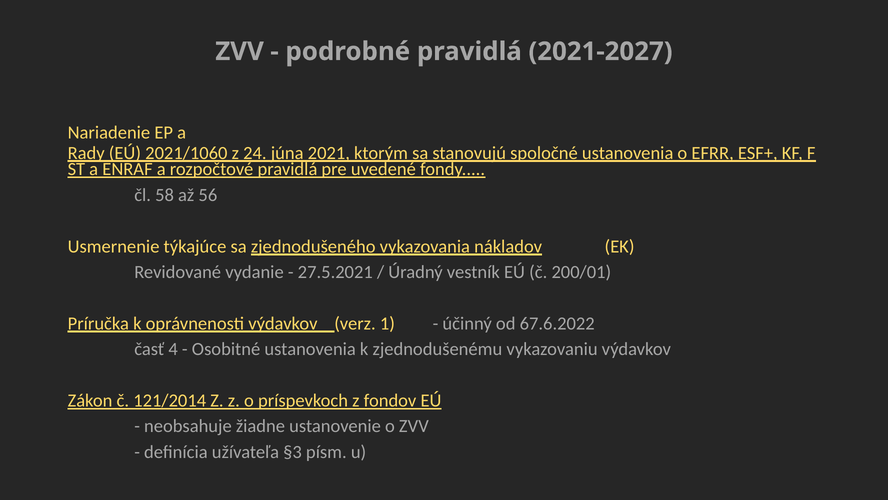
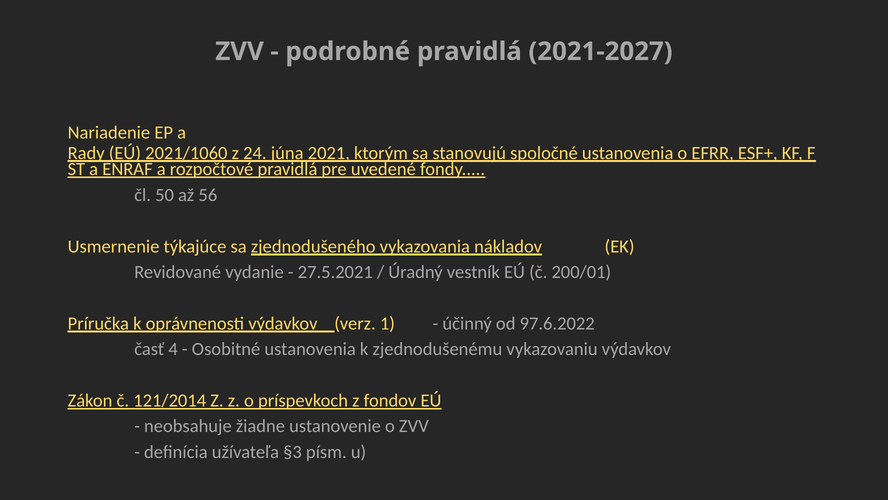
58: 58 -> 50 (165, 195)
67.6.2022: 67.6.2022 -> 97.6.2022 (557, 323)
